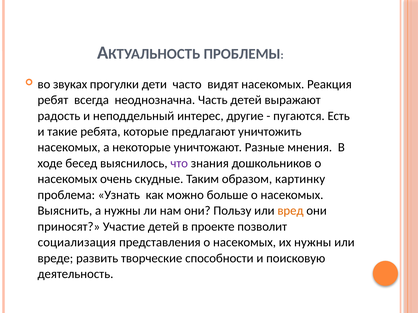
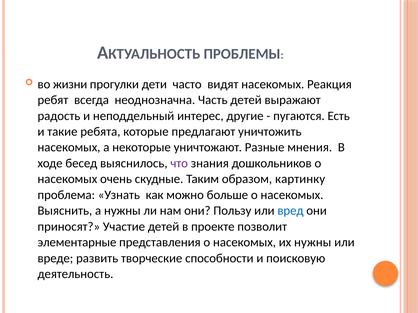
звуках: звуках -> жизни (70, 84)
вред colour: orange -> blue (291, 211)
социализация: социализация -> элементарные (77, 243)
